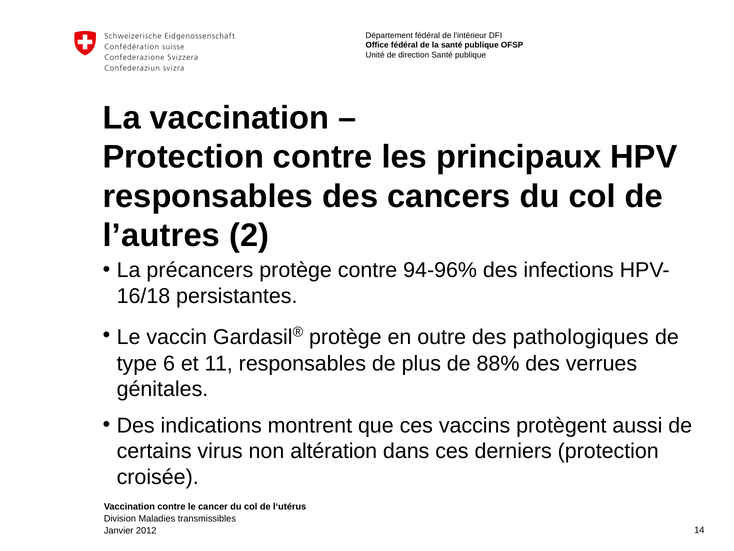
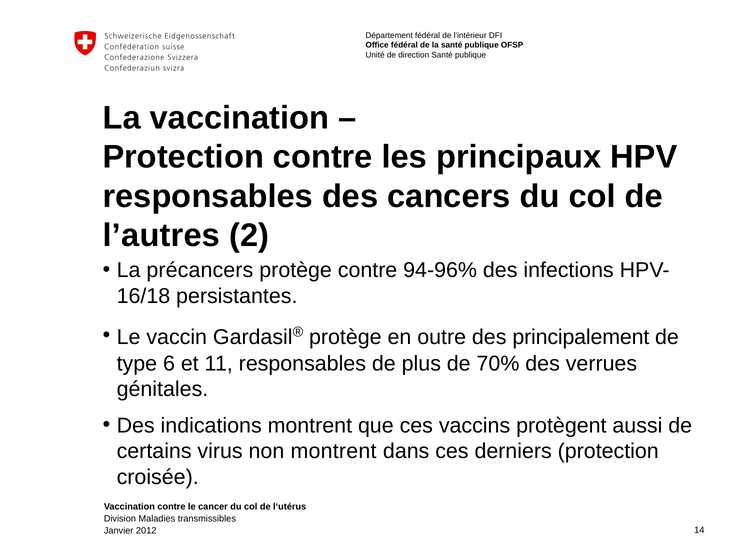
pathologiques: pathologiques -> principalement (581, 337)
88%: 88% -> 70% (498, 363)
non altération: altération -> montrent (334, 451)
